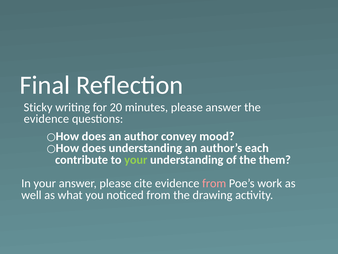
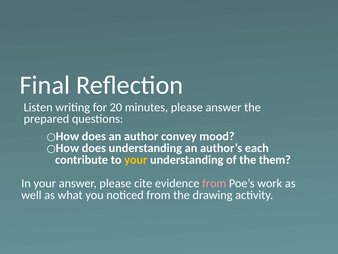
Sticky: Sticky -> Listen (38, 107)
evidence: evidence -> prepared (46, 119)
your colour: light green -> yellow (136, 159)
